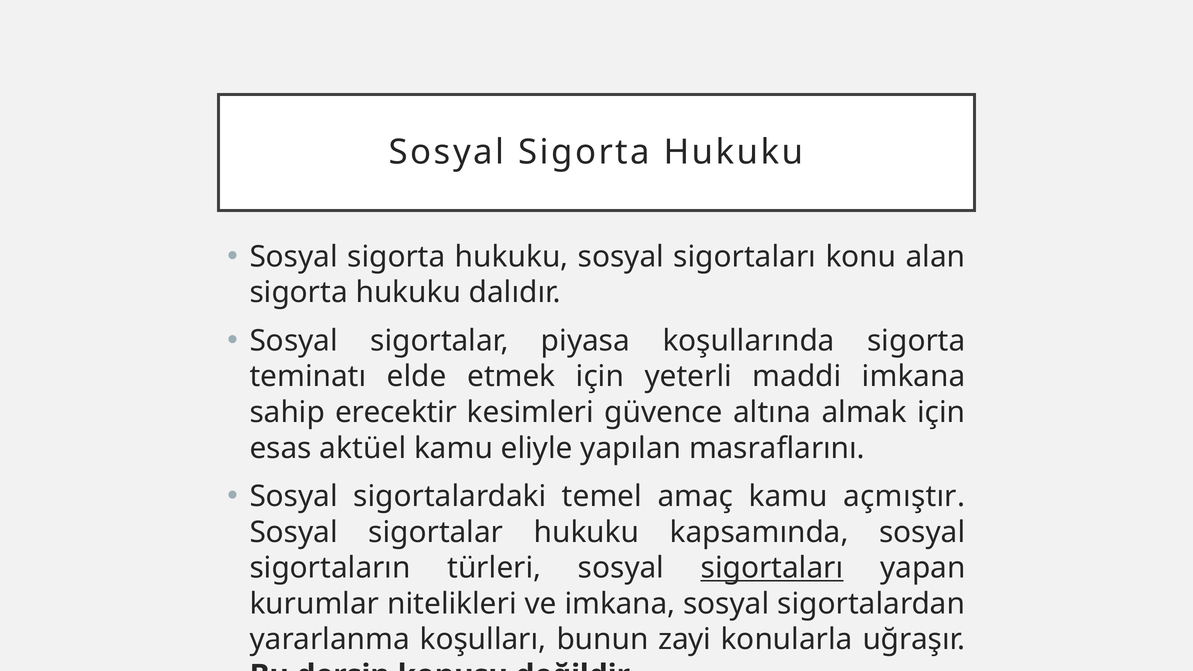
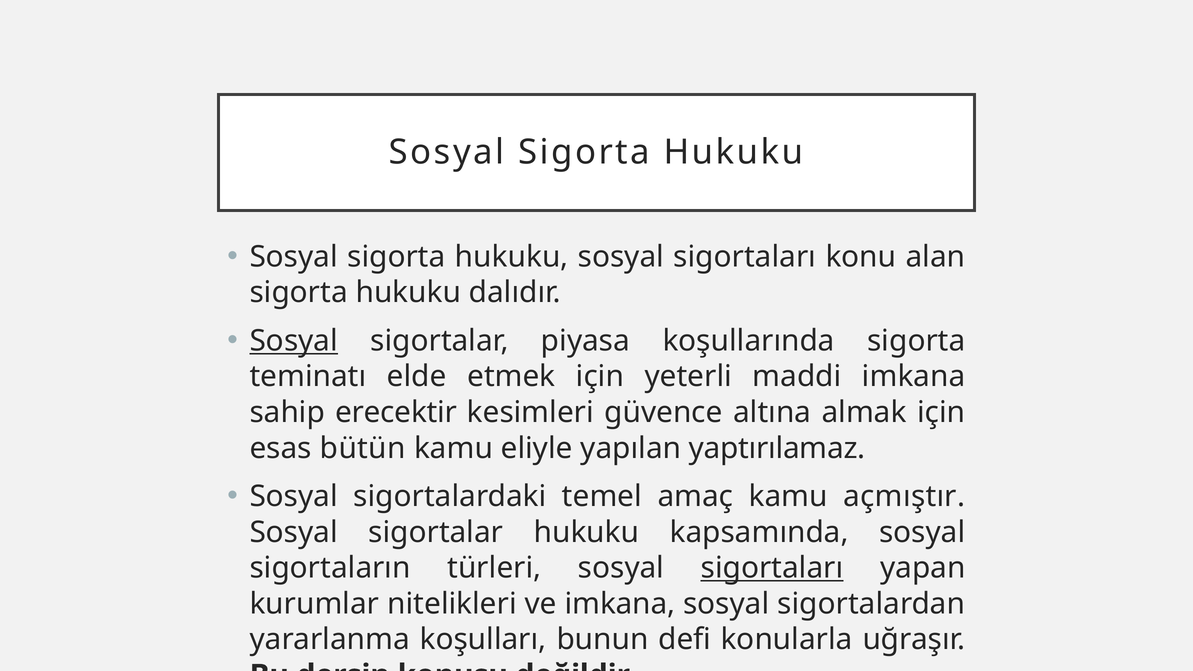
Sosyal underline: none -> present (294, 341)
aktüel: aktüel -> bütün (363, 448)
masraflarını: masraflarını -> yaptırılamaz (777, 448)
zayi: zayi -> defi (685, 640)
